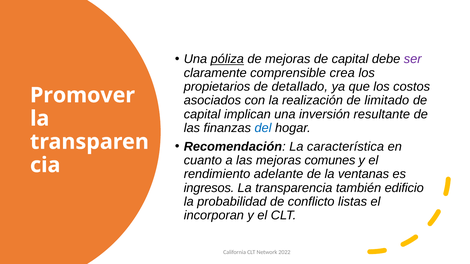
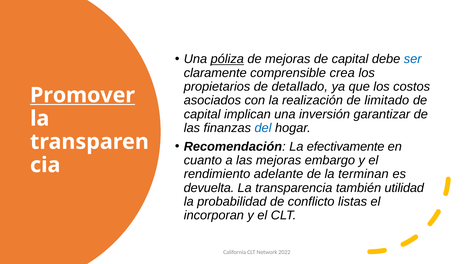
ser colour: purple -> blue (413, 59)
Promover underline: none -> present (82, 95)
resultante: resultante -> garantizar (382, 114)
característica: característica -> efectivamente (346, 147)
comunes: comunes -> embargo (330, 161)
ventanas: ventanas -> terminan (363, 174)
ingresos: ingresos -> devuelta (209, 188)
edificio: edificio -> utilidad (404, 188)
